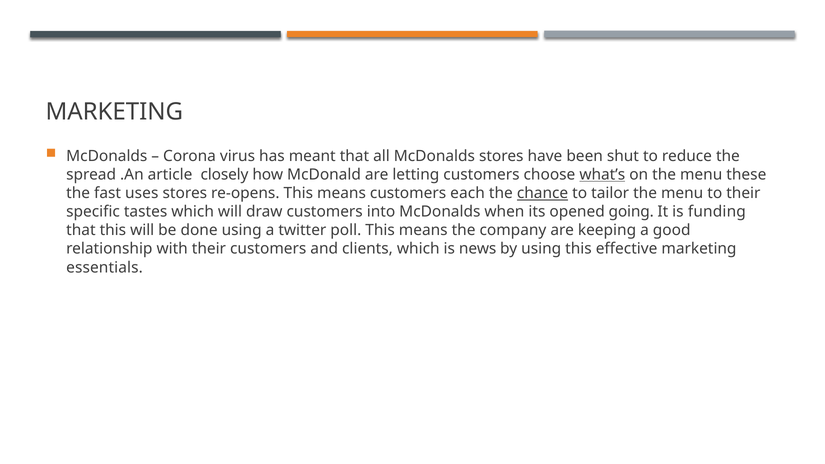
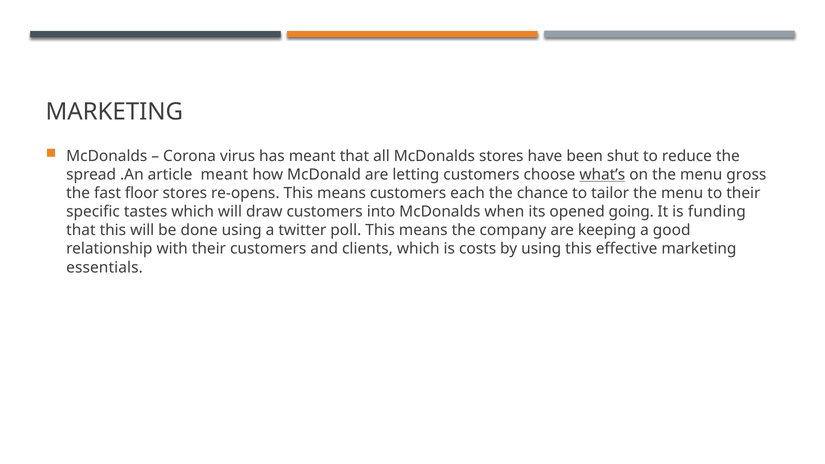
article closely: closely -> meant (224, 175)
these: these -> gross (746, 175)
uses: uses -> floor (142, 193)
chance underline: present -> none (543, 193)
news: news -> costs (478, 249)
